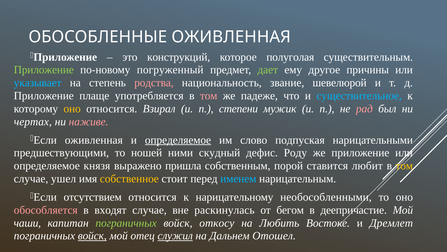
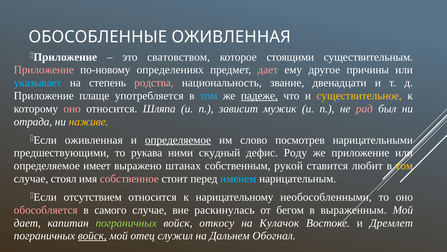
конструкций: конструкций -> сватовством (179, 57)
полуголая: полуголая -> стоящими (290, 57)
Приложение colour: light green -> pink (44, 70)
погруженный: погруженный -> определениях (170, 70)
дает colour: light green -> pink (268, 70)
шевелюрой: шевелюрой -> двенадцати (340, 83)
том colour: pink -> light blue (209, 96)
падеже underline: none -> present (259, 96)
существительное colour: light blue -> yellow (359, 96)
оно colour: yellow -> pink (72, 109)
Взирал: Взирал -> Шляпа (159, 109)
степени: степени -> зависит (238, 109)
чертах: чертах -> отрада (33, 121)
наживе colour: pink -> yellow (89, 121)
подпуская: подпуская -> посмотрев (300, 140)
ношей: ношей -> рукава (147, 153)
князя: князя -> имеет (97, 165)
пришла: пришла -> штанах (183, 165)
порой: порой -> рукой (289, 165)
ушел: ушел -> стоял (64, 178)
собственное colour: yellow -> pink (129, 178)
входят: входят -> самого (111, 210)
деепричастие: деепричастие -> выраженным (354, 210)
чаши: чаши -> дает (27, 222)
Любить: Любить -> Кулачок (279, 222)
служил underline: present -> none (175, 235)
Отошел: Отошел -> Обогнал (274, 235)
